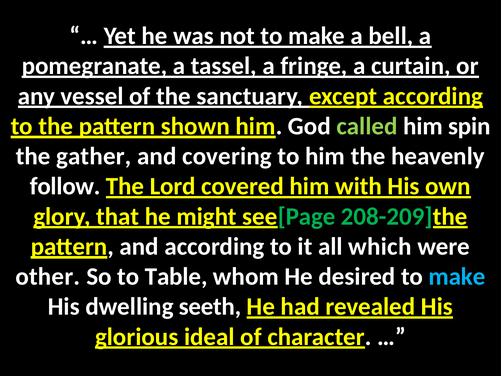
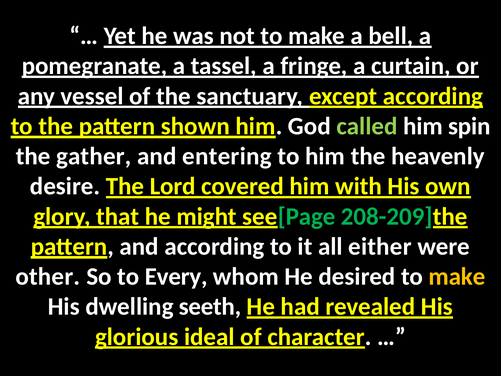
covering: covering -> entering (227, 156)
follow: follow -> desire (65, 186)
which: which -> either (380, 246)
Table: Table -> Every (176, 276)
make colour: light blue -> yellow (457, 276)
